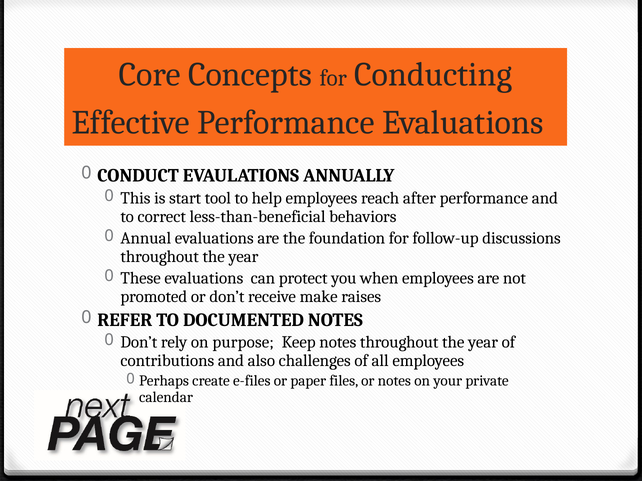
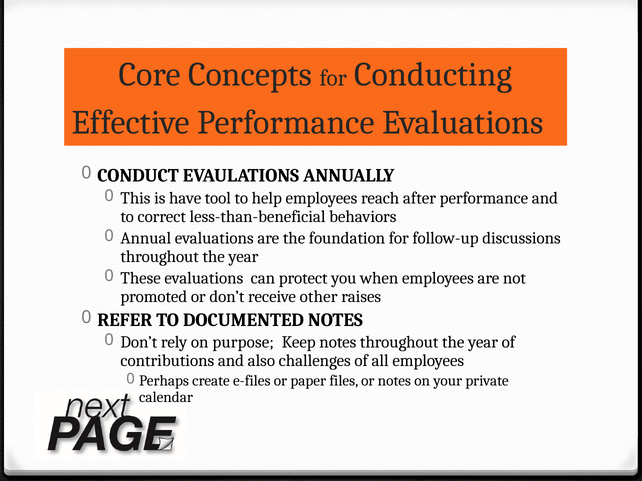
start: start -> have (185, 198)
make: make -> other (319, 297)
